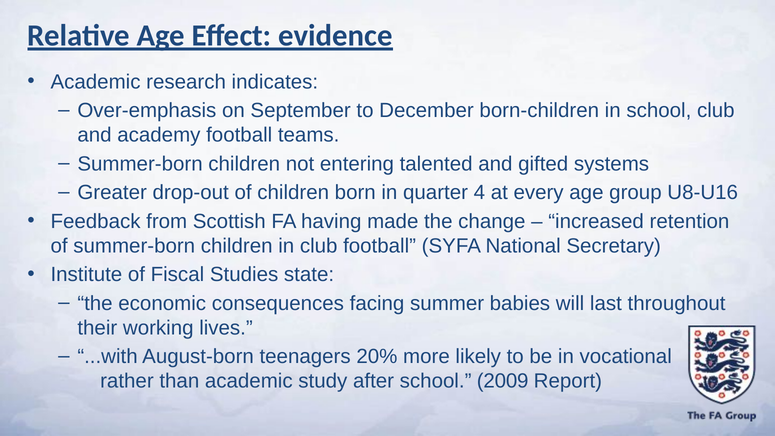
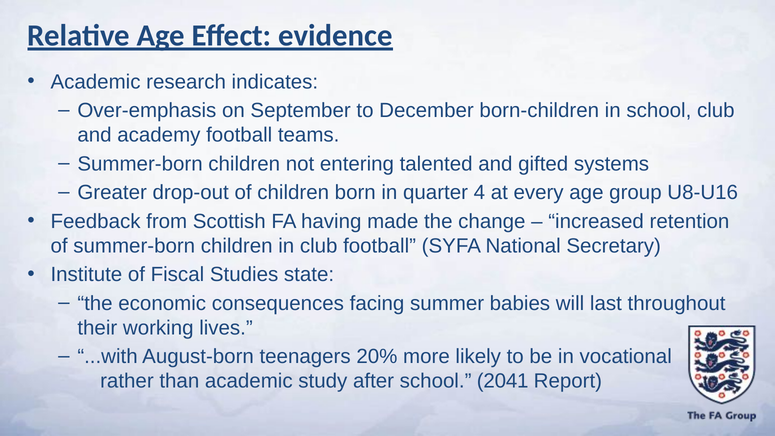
2009: 2009 -> 2041 (503, 381)
